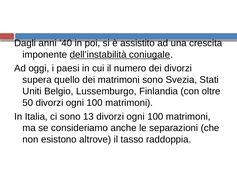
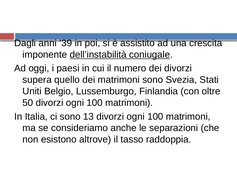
’40: ’40 -> ’39 (66, 43)
